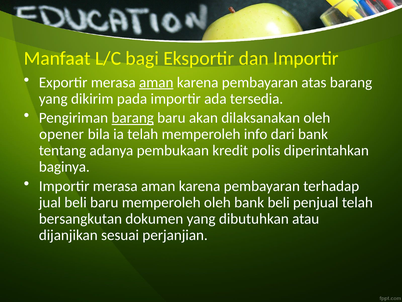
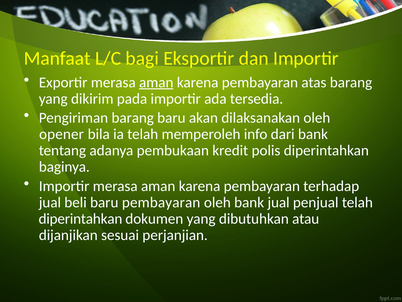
barang underline: present -> none (133, 118)
baru memperoleh: memperoleh -> pembayaran (161, 202)
bank beli: beli -> jual (279, 202)
bersangkutan: bersangkutan -> diperintahkan (80, 218)
